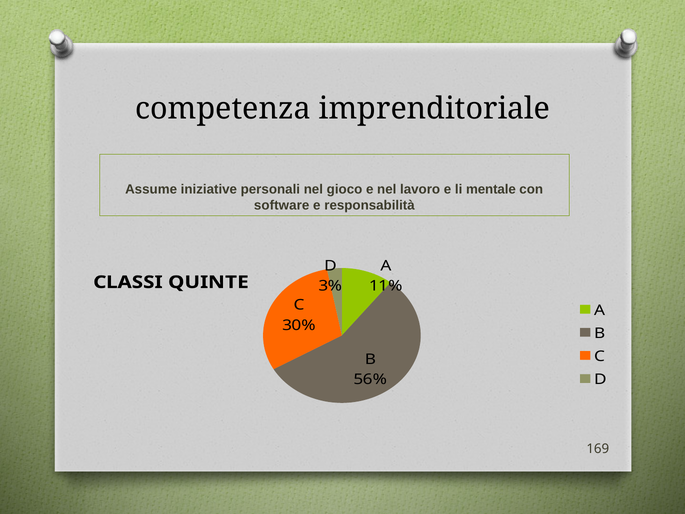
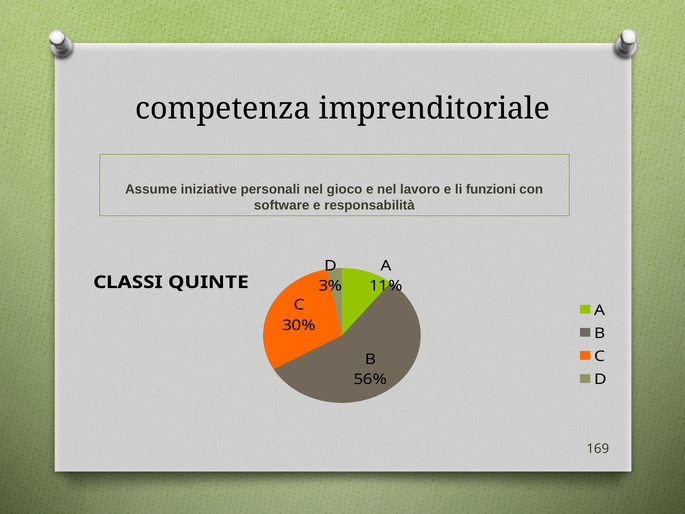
mentale: mentale -> funzioni (491, 189)
